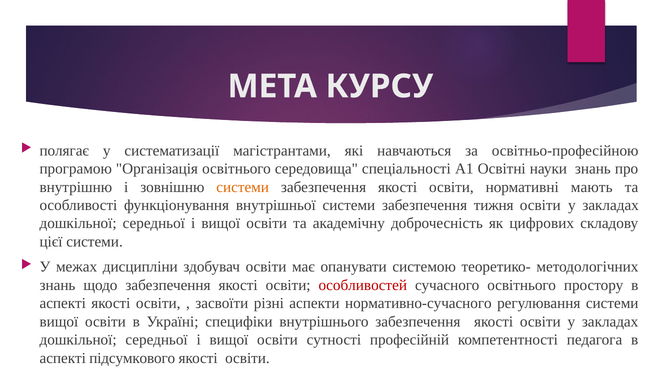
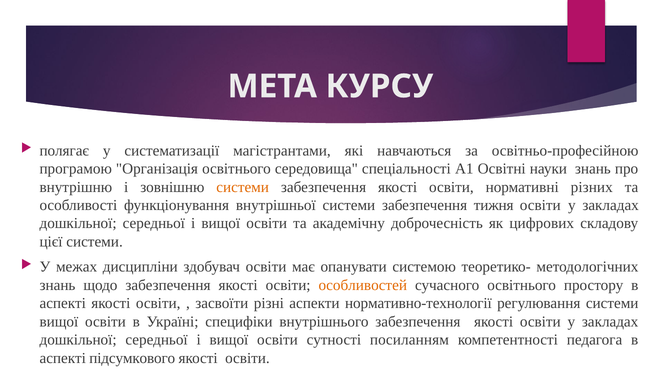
мають: мають -> різних (592, 187)
особливостей colour: red -> orange (363, 285)
нормативно-сучасного: нормативно-сучасного -> нормативно-технології (418, 303)
професійній: професійній -> посиланням (409, 340)
